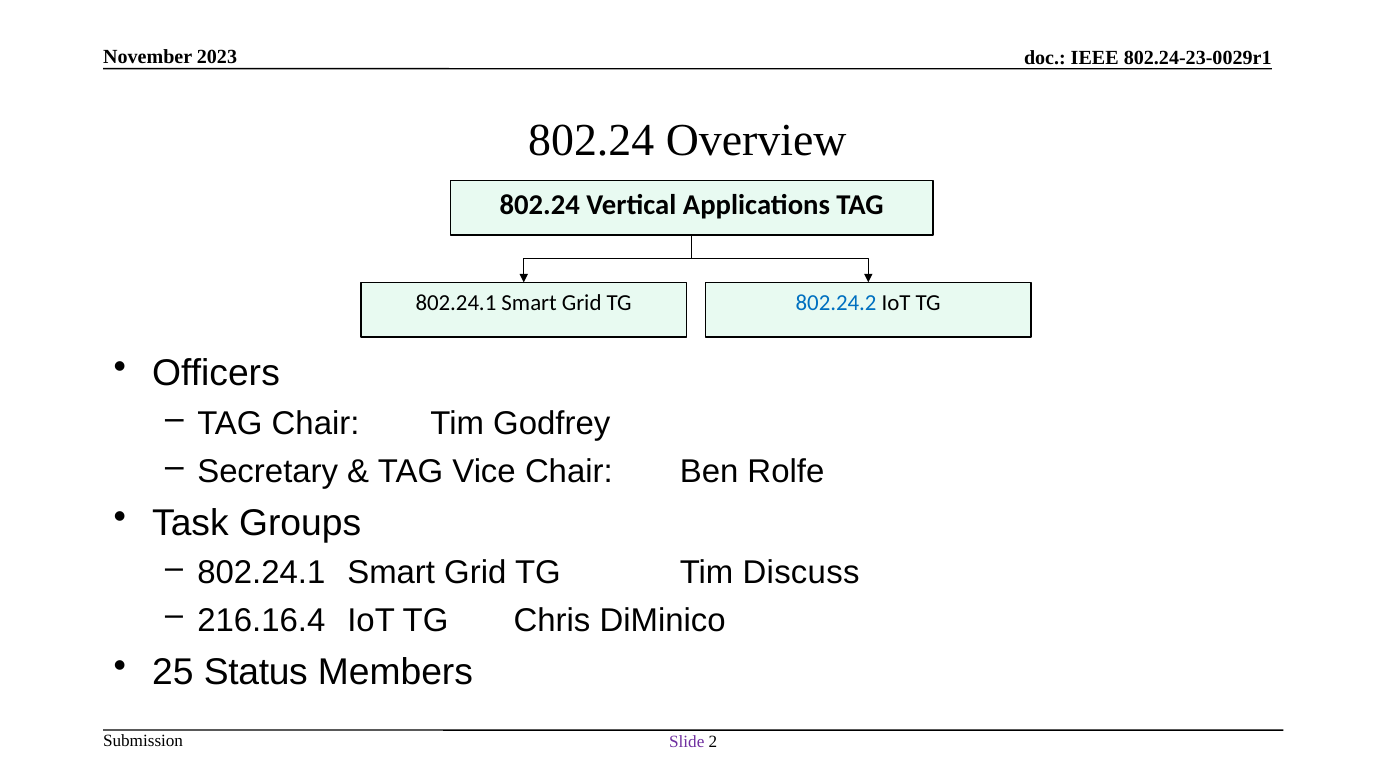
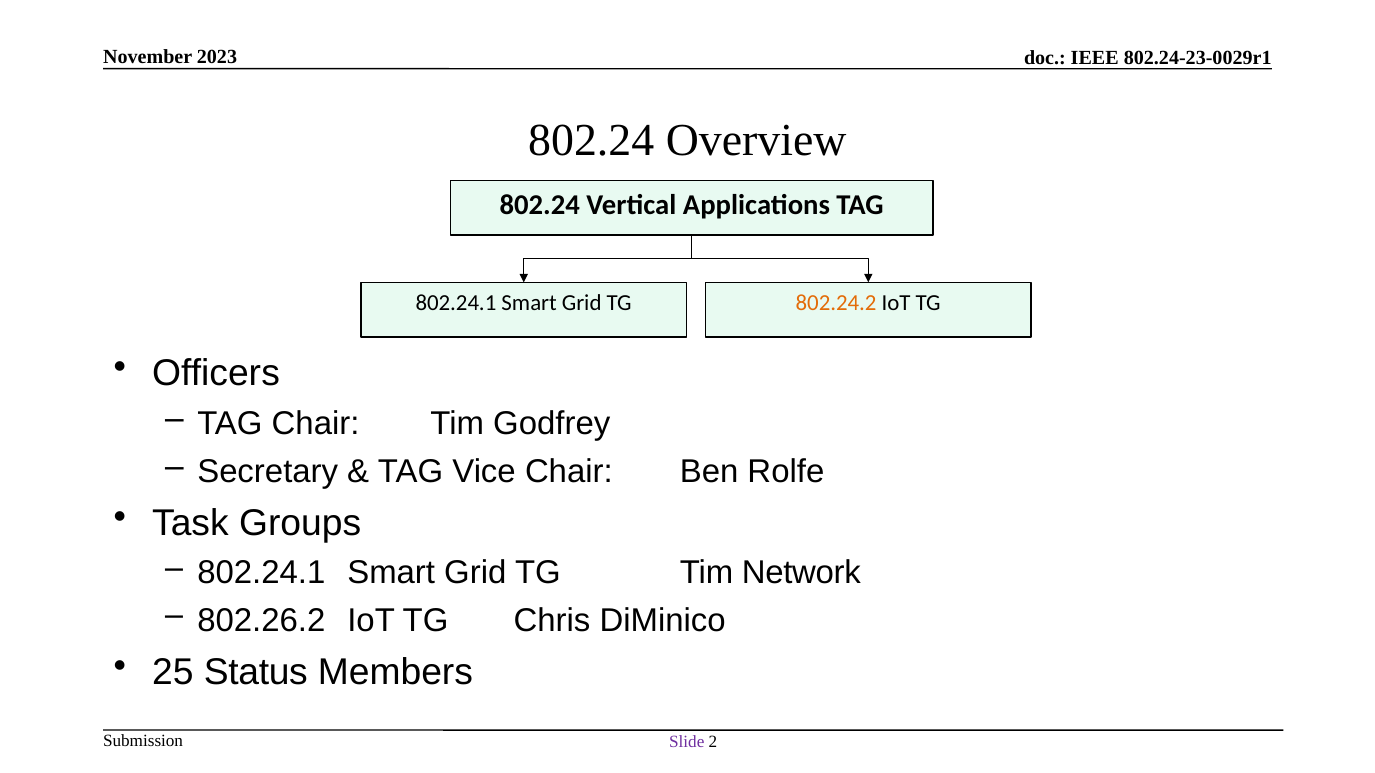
802.24.2 colour: blue -> orange (836, 303)
Discuss: Discuss -> Network (801, 573)
216.16.4: 216.16.4 -> 802.26.2 (261, 621)
